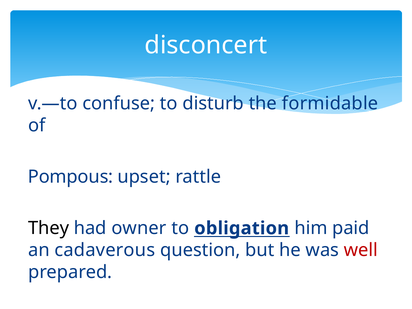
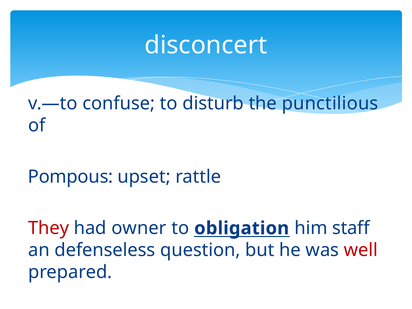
formidable: formidable -> punctilious (330, 104)
They colour: black -> red (49, 228)
paid: paid -> staff (351, 228)
cadaverous: cadaverous -> defenseless (105, 250)
